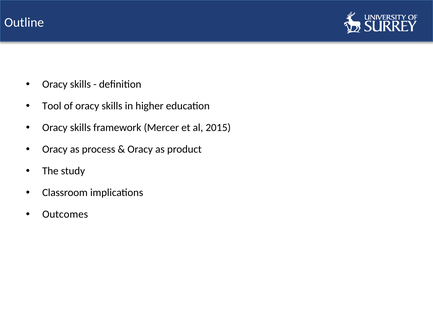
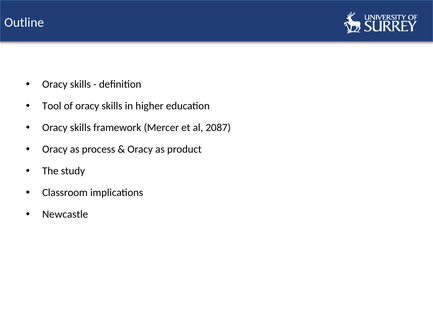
2015: 2015 -> 2087 (218, 128)
Outcomes: Outcomes -> Newcastle (65, 214)
